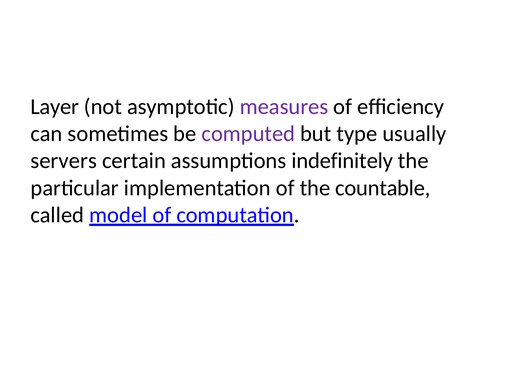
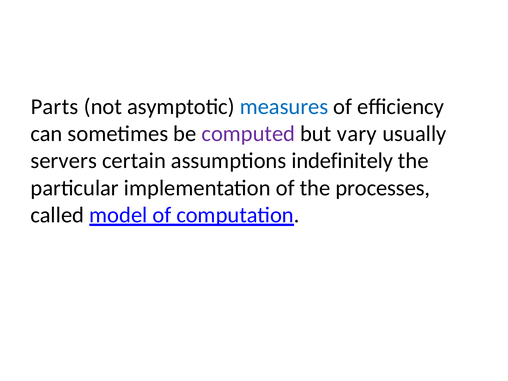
Layer: Layer -> Parts (54, 107)
measures colour: purple -> blue (284, 107)
type: type -> vary (357, 134)
countable: countable -> processes (383, 188)
